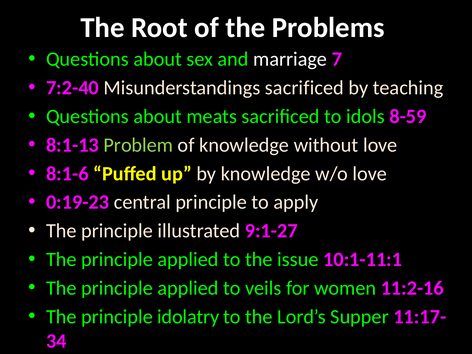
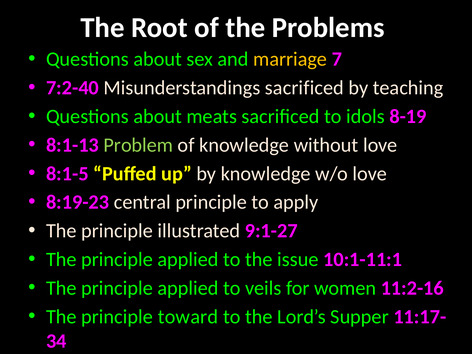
marriage colour: white -> yellow (290, 59)
8-59: 8-59 -> 8-19 (408, 116)
8:1-6: 8:1-6 -> 8:1-5 (67, 174)
0:19-23: 0:19-23 -> 8:19-23 (78, 202)
idolatry: idolatry -> toward (188, 317)
